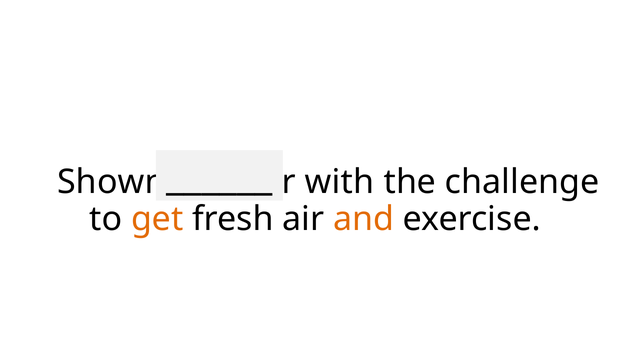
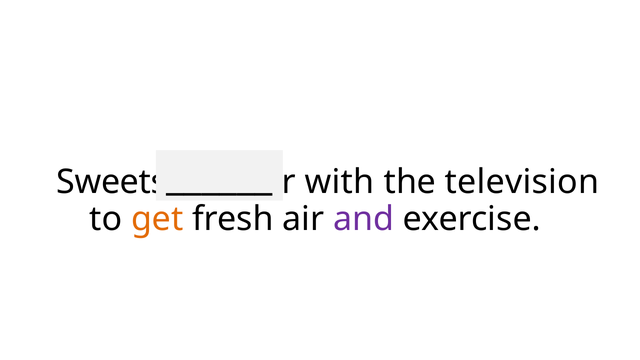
Shown: Shown -> Sweets (112, 182)
challenge: challenge -> television (522, 182)
and colour: orange -> purple (363, 219)
